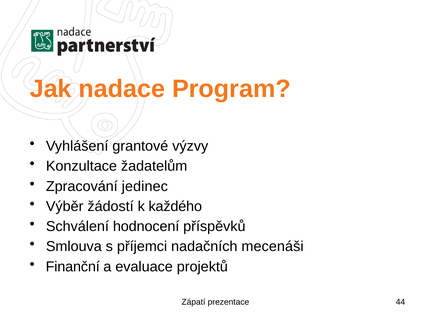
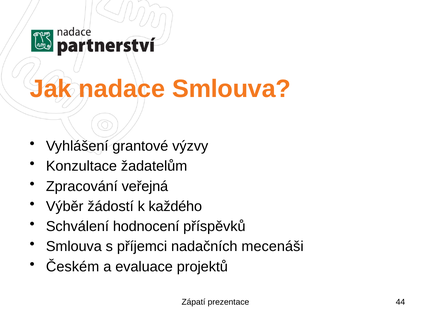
nadace Program: Program -> Smlouva (232, 89)
jedinec: jedinec -> veřejná (145, 186)
Finanční: Finanční -> Českém (73, 267)
